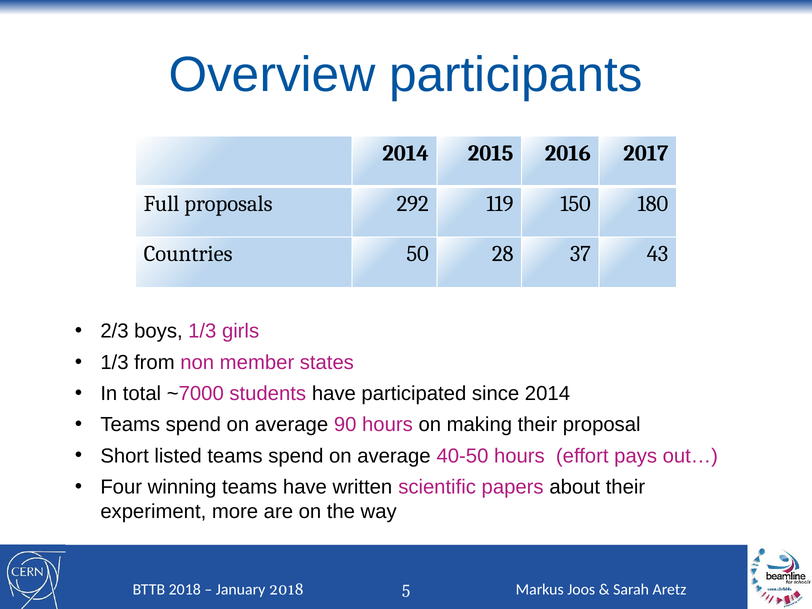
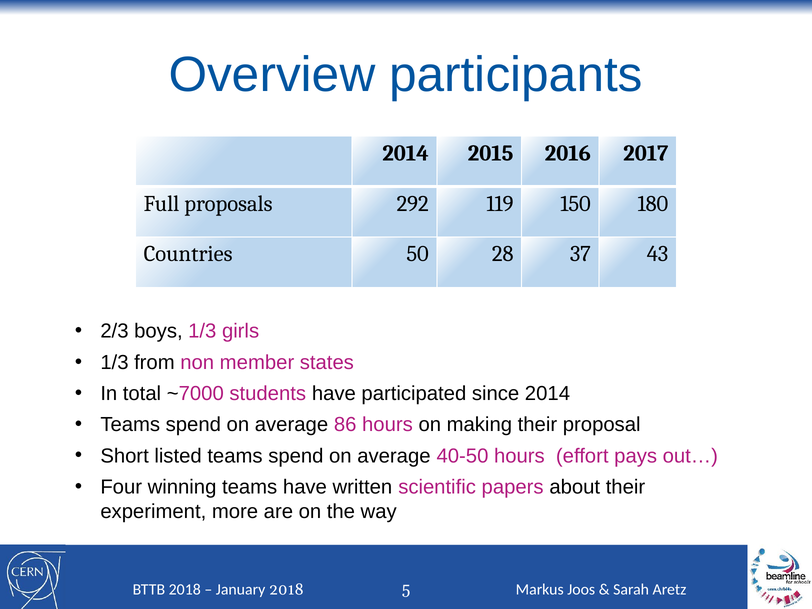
90: 90 -> 86 (345, 425)
